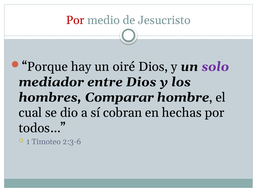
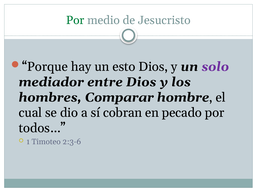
Por colour: red -> green (75, 20)
oiré: oiré -> esto (124, 67)
hechas: hechas -> pecado (182, 113)
